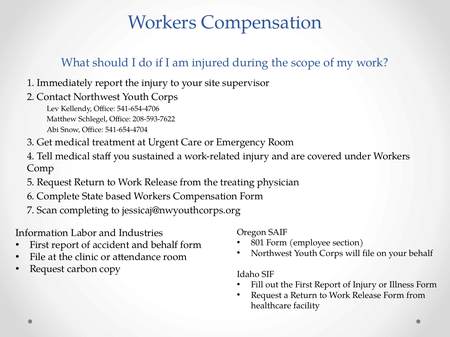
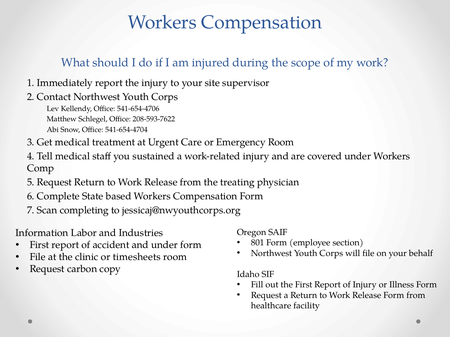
and behalf: behalf -> under (164, 245)
attendance: attendance -> timesheets (137, 257)
